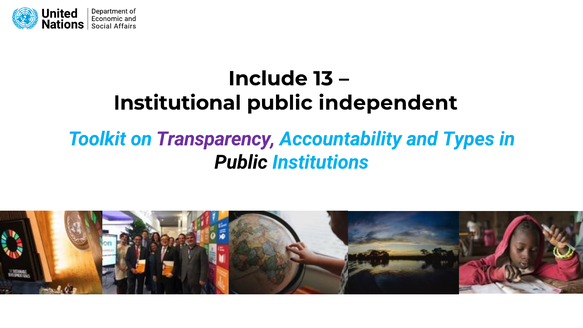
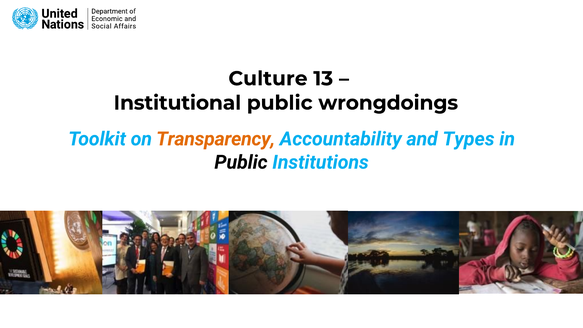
Include: Include -> Culture (268, 79)
independent: independent -> wrongdoings (388, 103)
Transparency colour: purple -> orange (216, 139)
